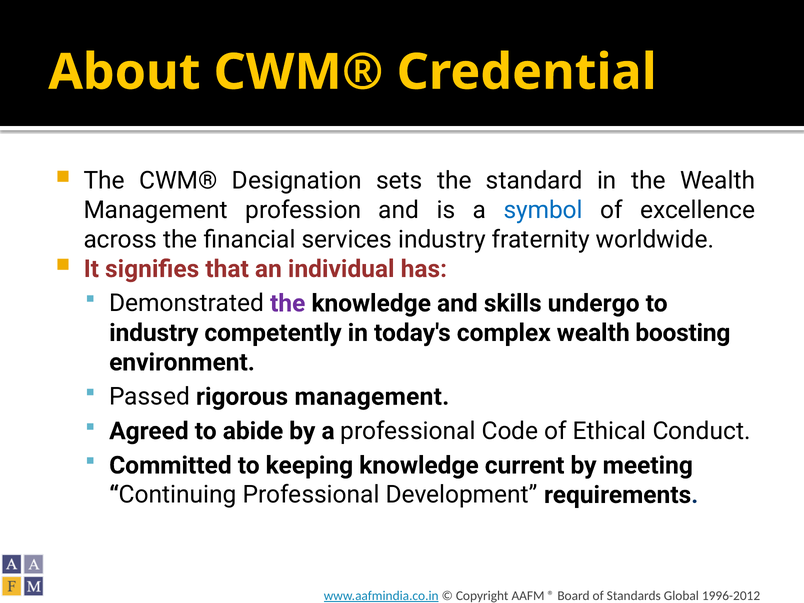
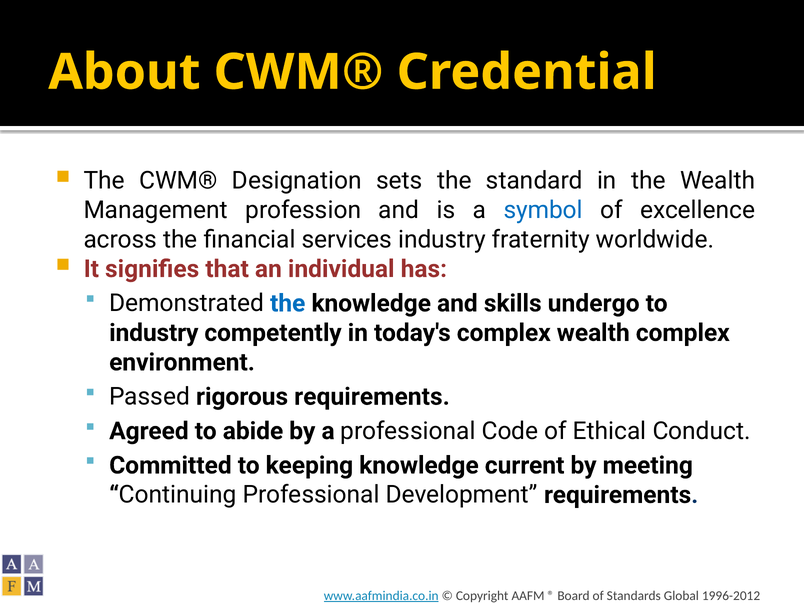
the colour: purple -> blue (288, 303)
wealth boosting: boosting -> complex (683, 333)
rigorous management: management -> requirements (372, 397)
